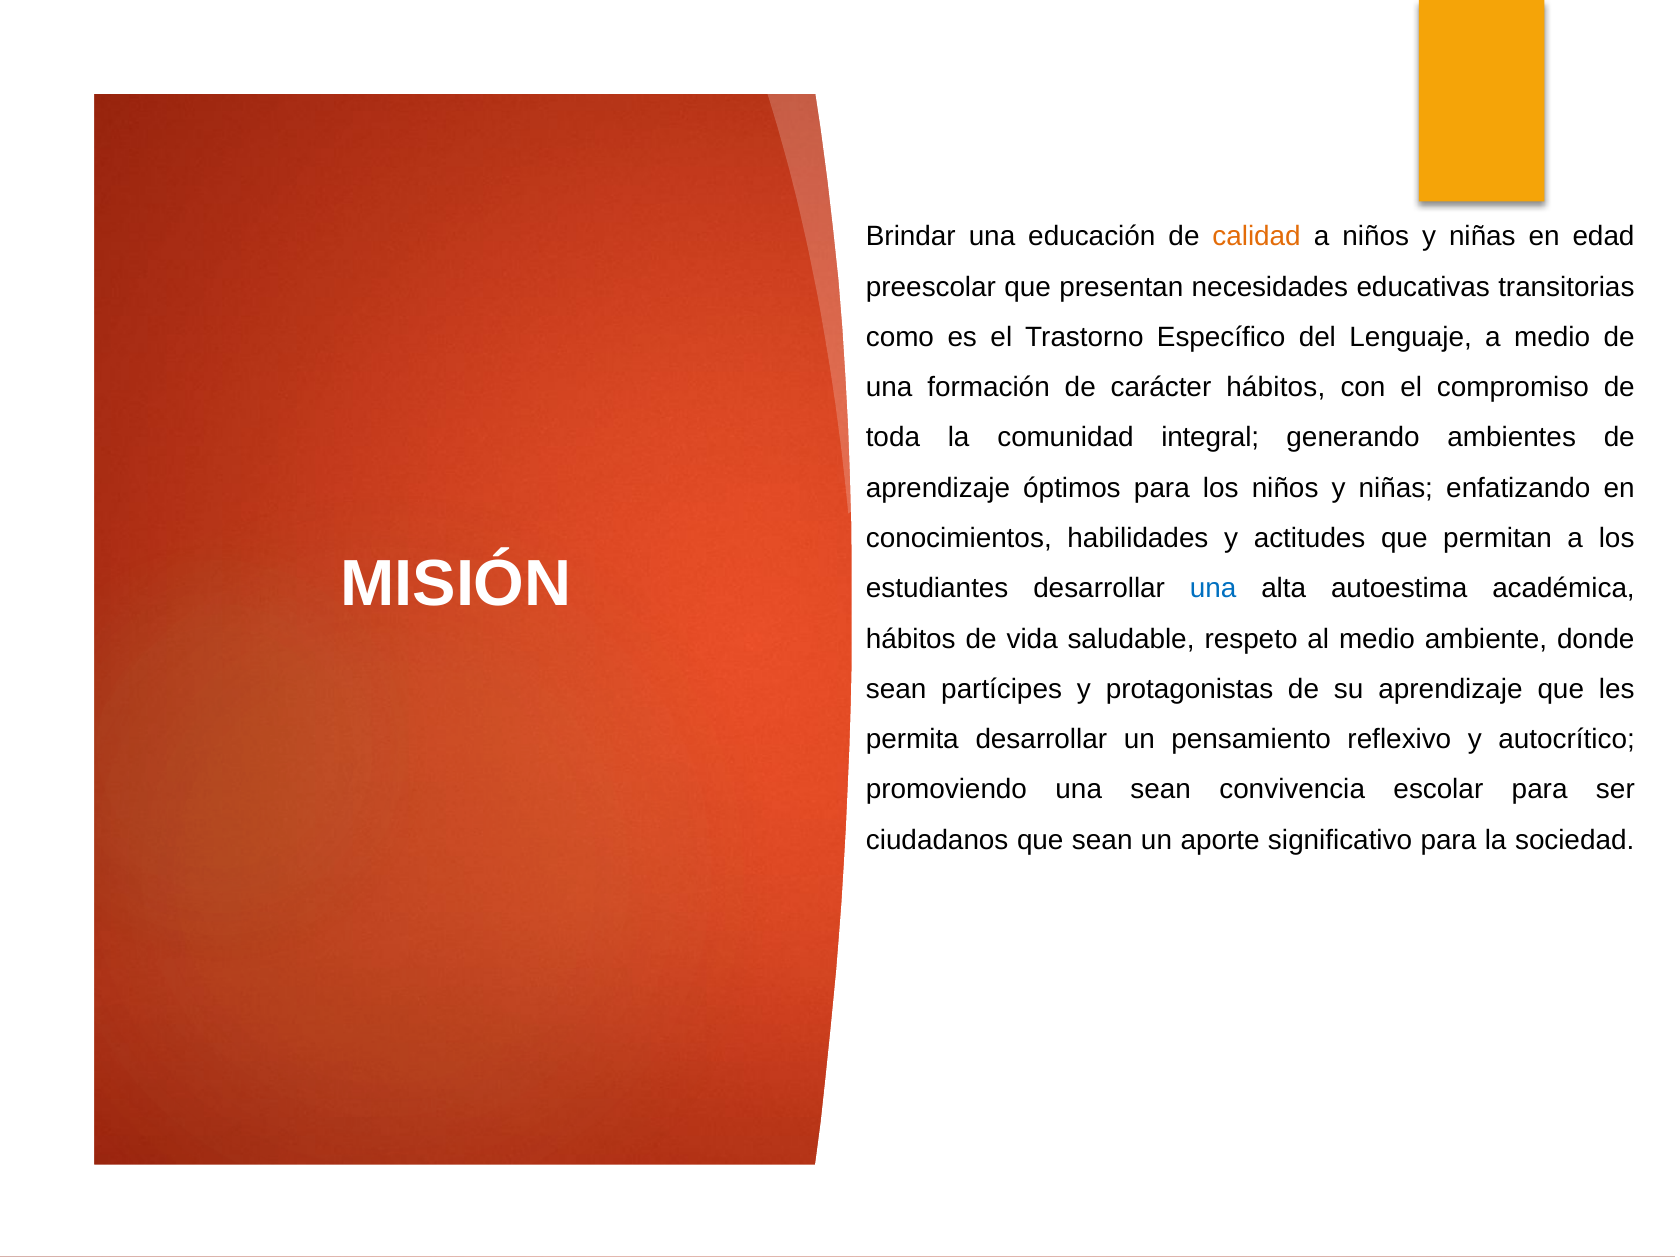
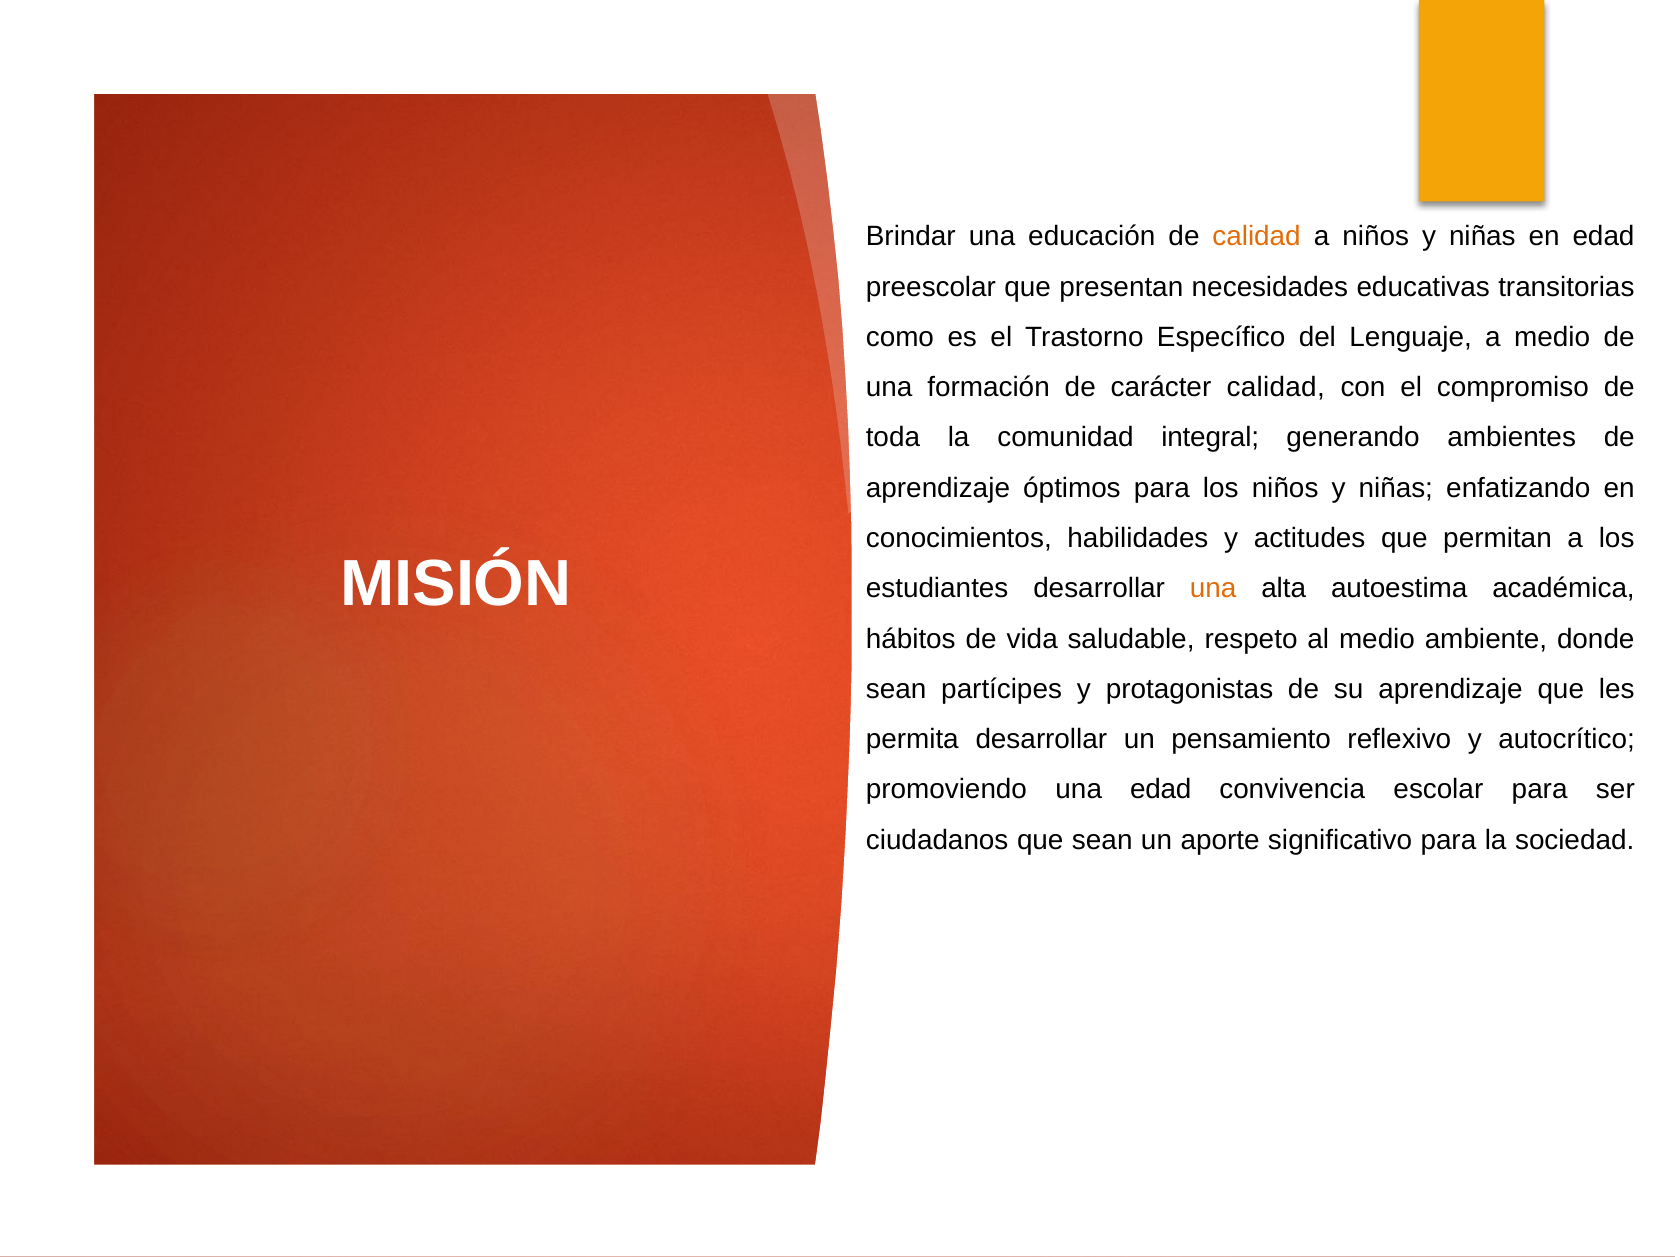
carácter hábitos: hábitos -> calidad (1276, 387)
una colour: blue -> orange (1213, 588)
una sean: sean -> edad (1161, 789)
